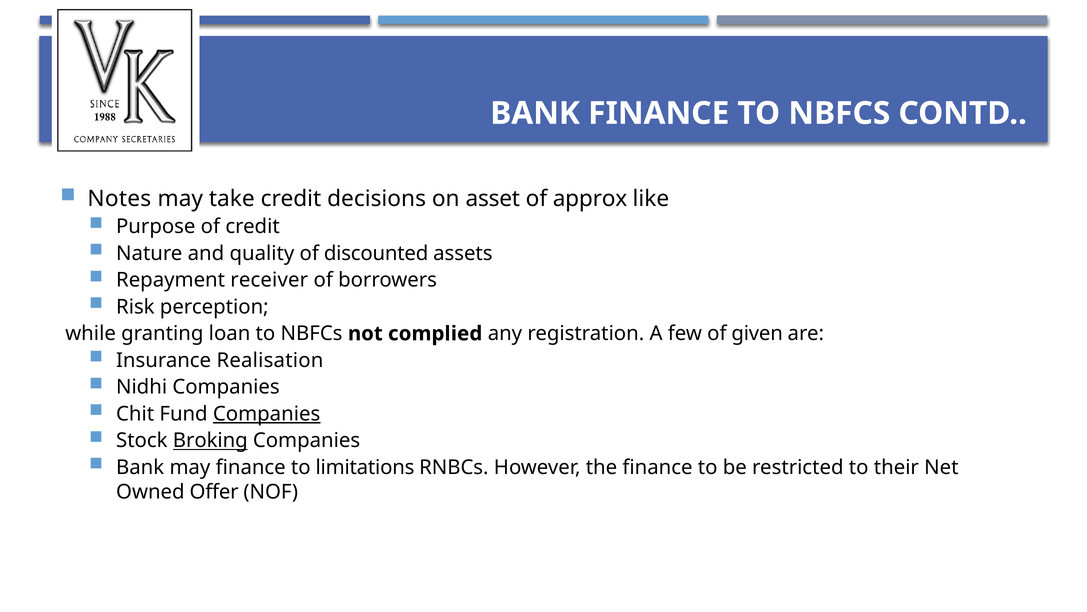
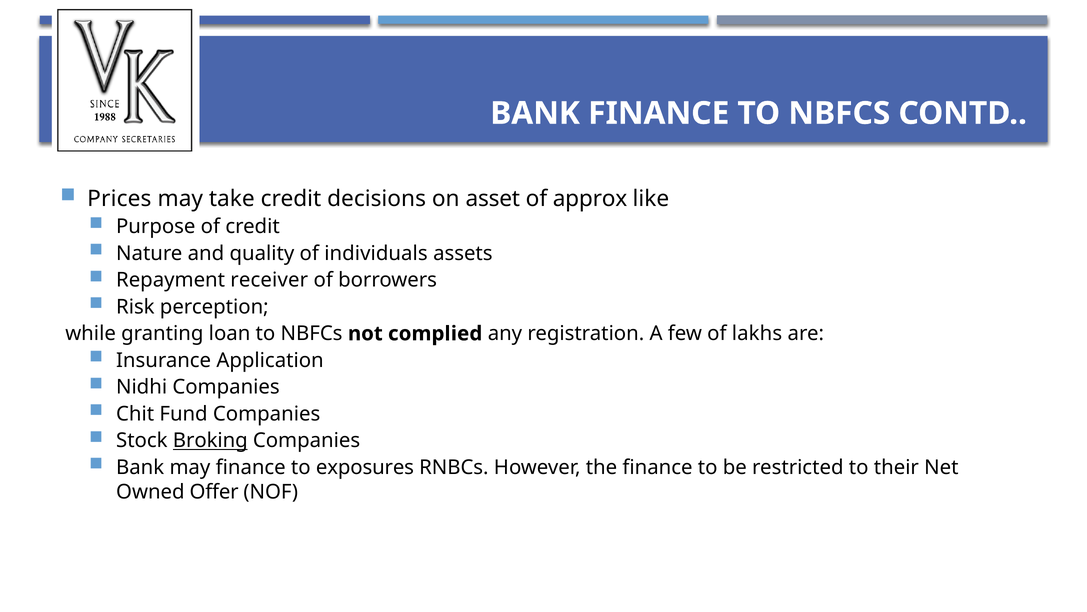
Notes: Notes -> Prices (119, 198)
discounted: discounted -> individuals (376, 253)
given: given -> lakhs (757, 333)
Realisation: Realisation -> Application (270, 360)
Companies underline: present -> none (267, 414)
limitations: limitations -> exposures (365, 467)
